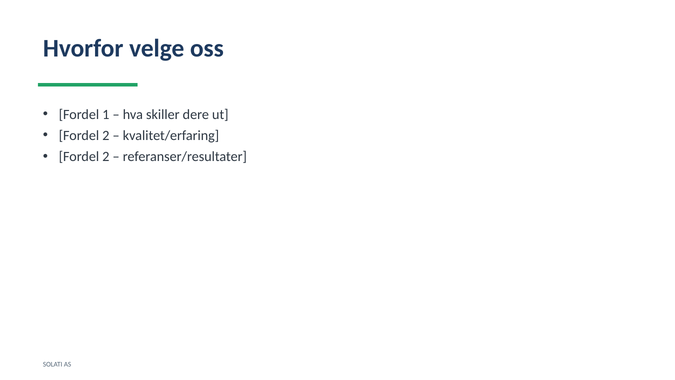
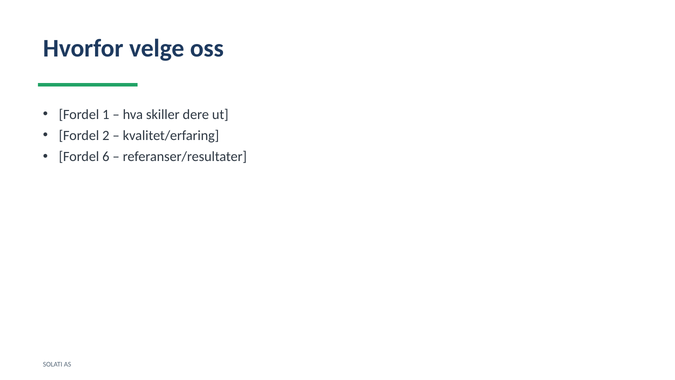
2: 2 -> 6 (106, 157)
